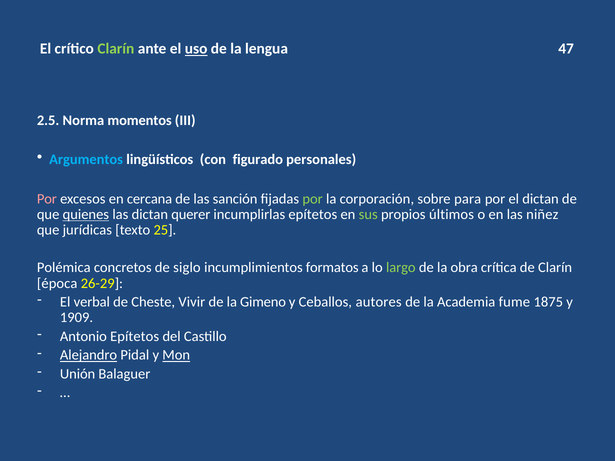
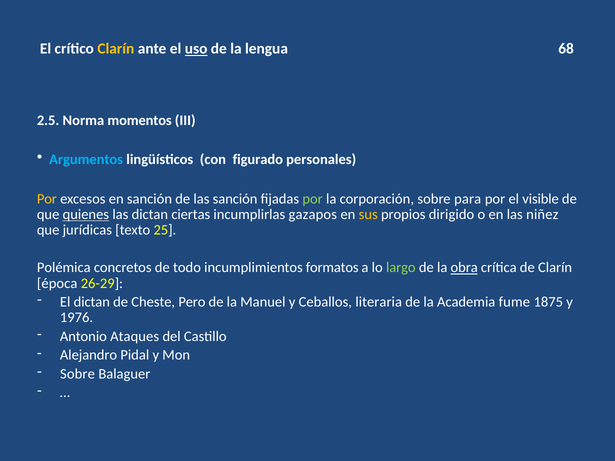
Clarín colour: light green -> yellow (116, 49)
47: 47 -> 68 (566, 49)
Por colour: pink -> yellow (47, 199)
en cercana: cercana -> sanción (149, 199)
el dictan: dictan -> visible (541, 199)
querer: querer -> ciertas (191, 215)
incumplirlas epítetos: epítetos -> gazapos (313, 215)
sus colour: light green -> yellow (368, 215)
últimos: últimos -> dirigido (452, 215)
siglo: siglo -> todo (187, 268)
obra underline: none -> present (464, 268)
El verbal: verbal -> dictan (92, 302)
Vivir: Vivir -> Pero (192, 302)
Gimeno: Gimeno -> Manuel (263, 302)
autores: autores -> literaria (379, 302)
1909: 1909 -> 1976 (77, 318)
Antonio Epítetos: Epítetos -> Ataques (135, 337)
Alejandro underline: present -> none (89, 355)
Mon underline: present -> none (176, 355)
Unión: Unión -> Sobre (77, 374)
